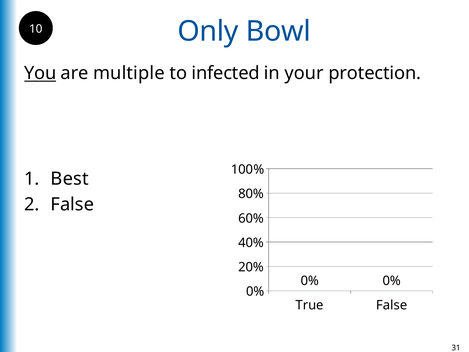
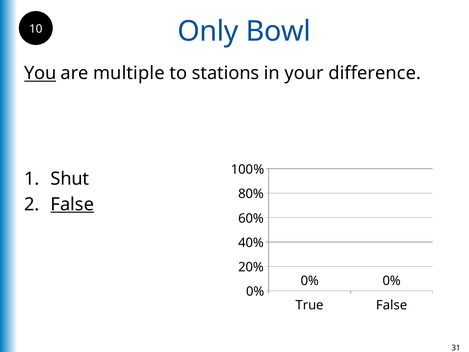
infected: infected -> stations (226, 73)
protection: protection -> difference (375, 73)
Best: Best -> Shut (70, 179)
False underline: none -> present (72, 204)
